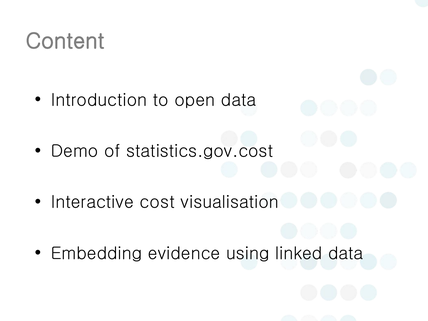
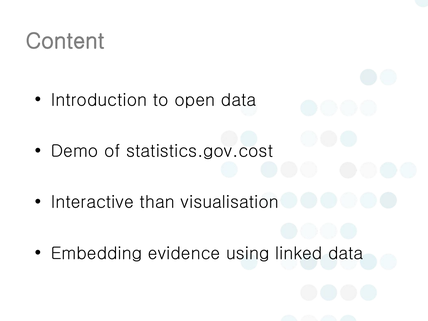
cost: cost -> than (157, 202)
